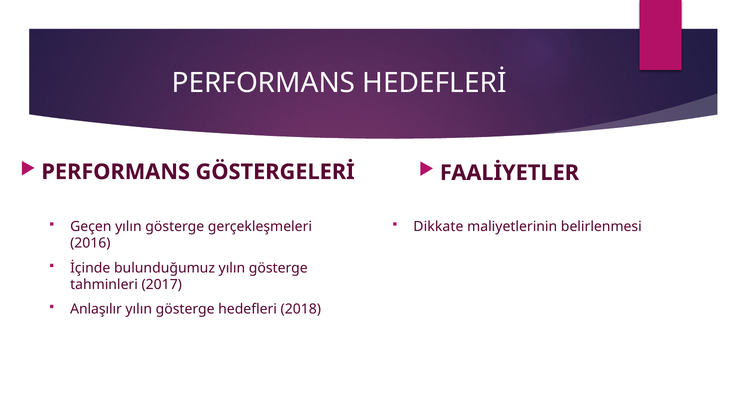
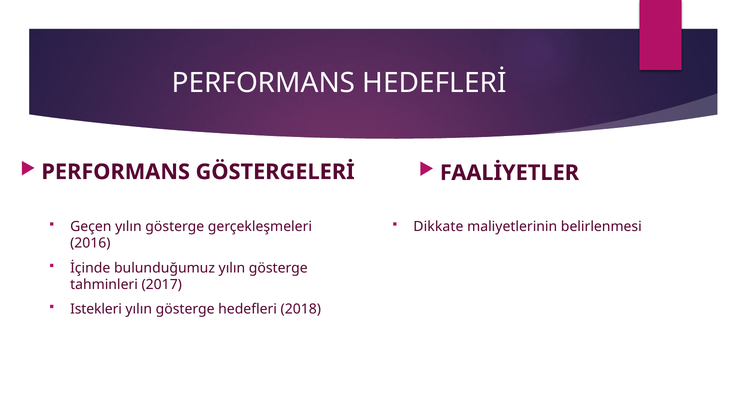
Anlaşılır: Anlaşılır -> Istekleri (96, 309)
